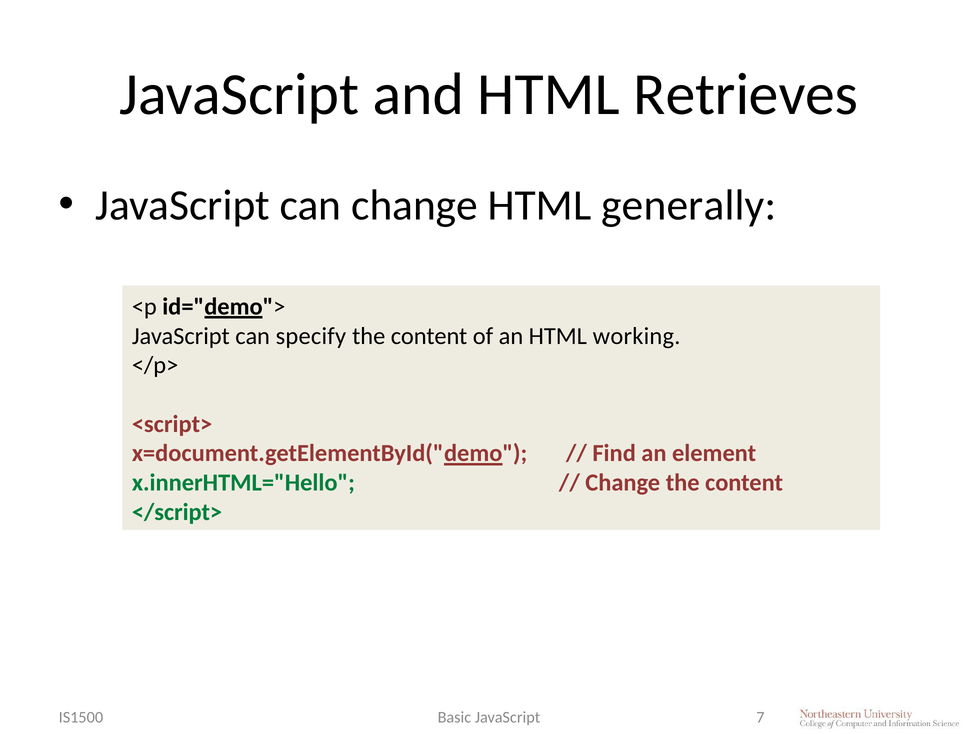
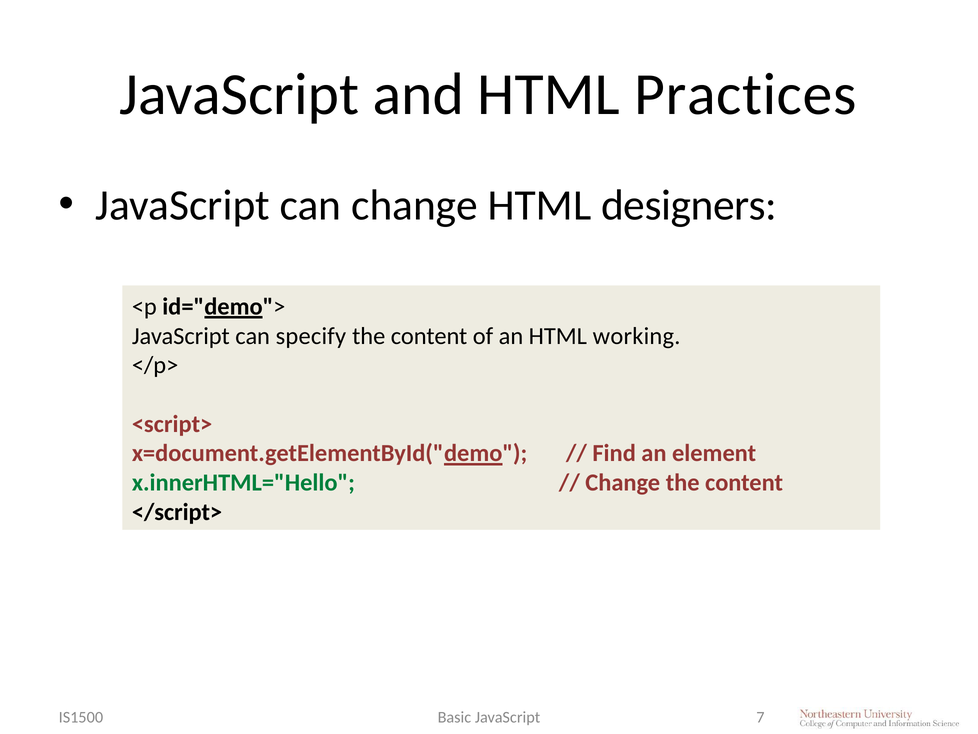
Retrieves: Retrieves -> Practices (745, 95)
generally: generally -> designers (689, 205)
</script> colour: green -> black (177, 512)
